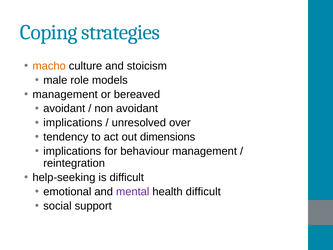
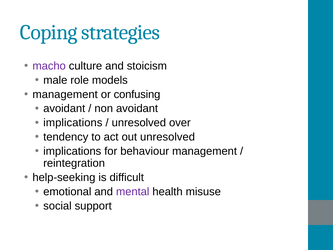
macho colour: orange -> purple (49, 66)
bereaved: bereaved -> confusing (137, 94)
out dimensions: dimensions -> unresolved (168, 137)
health difficult: difficult -> misuse (203, 191)
